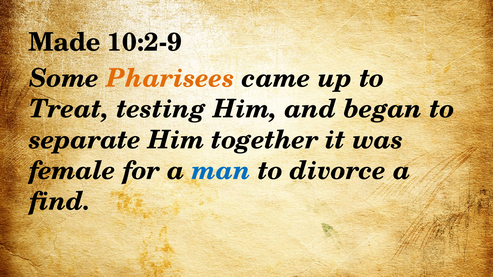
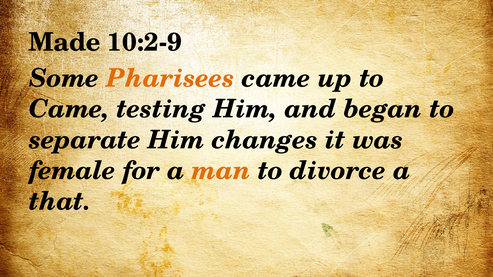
Treat: Treat -> Came (69, 109)
together: together -> changes (265, 140)
man colour: blue -> orange (221, 171)
find: find -> that (60, 202)
